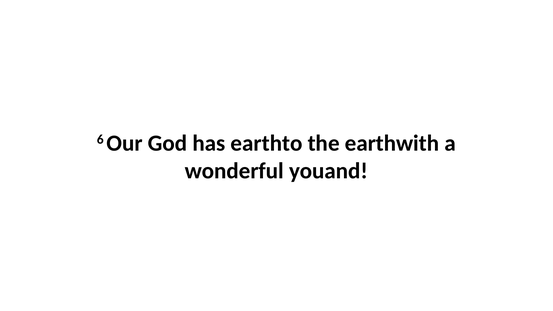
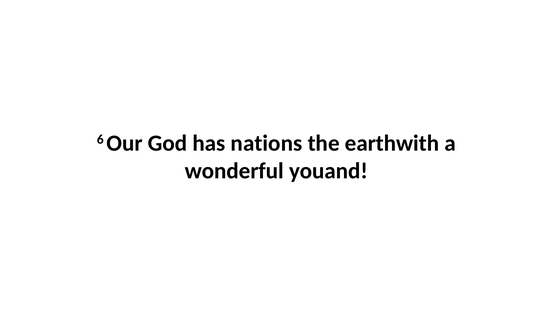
earthto: earthto -> nations (266, 143)
